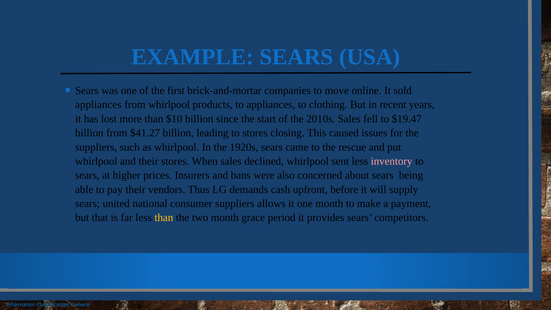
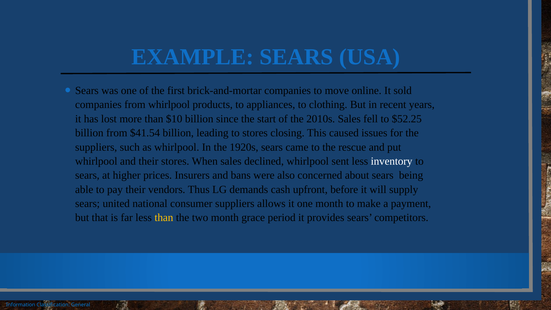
appliances: appliances -> companies (98, 105)
$19.47: $19.47 -> $52.25 (407, 119)
$41.27: $41.27 -> $41.54 (145, 133)
inventory colour: pink -> white (392, 161)
